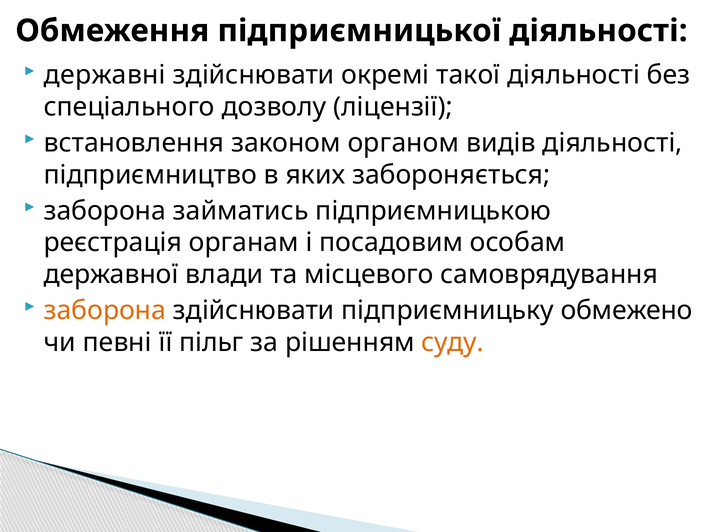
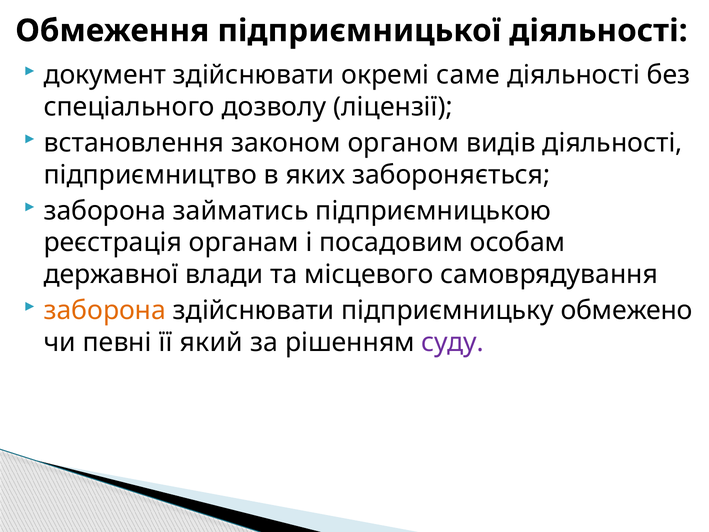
державні: державні -> документ (105, 75)
такої: такої -> саме (468, 75)
пільг: пільг -> який (211, 342)
суду colour: orange -> purple (452, 342)
